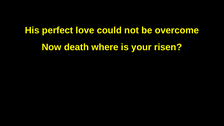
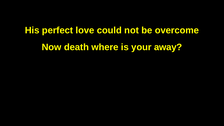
risen: risen -> away (168, 47)
